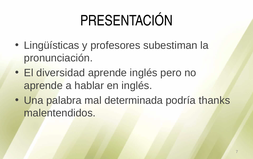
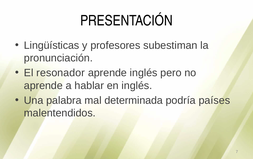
diversidad: diversidad -> resonador (61, 73)
thanks: thanks -> países (214, 101)
